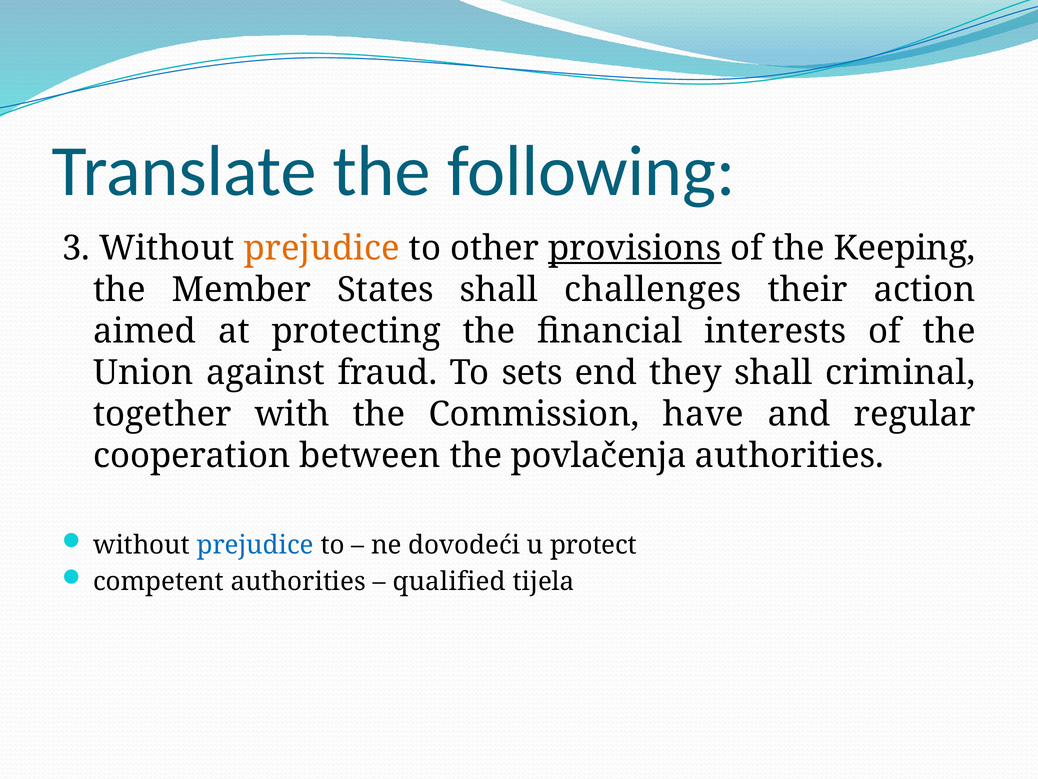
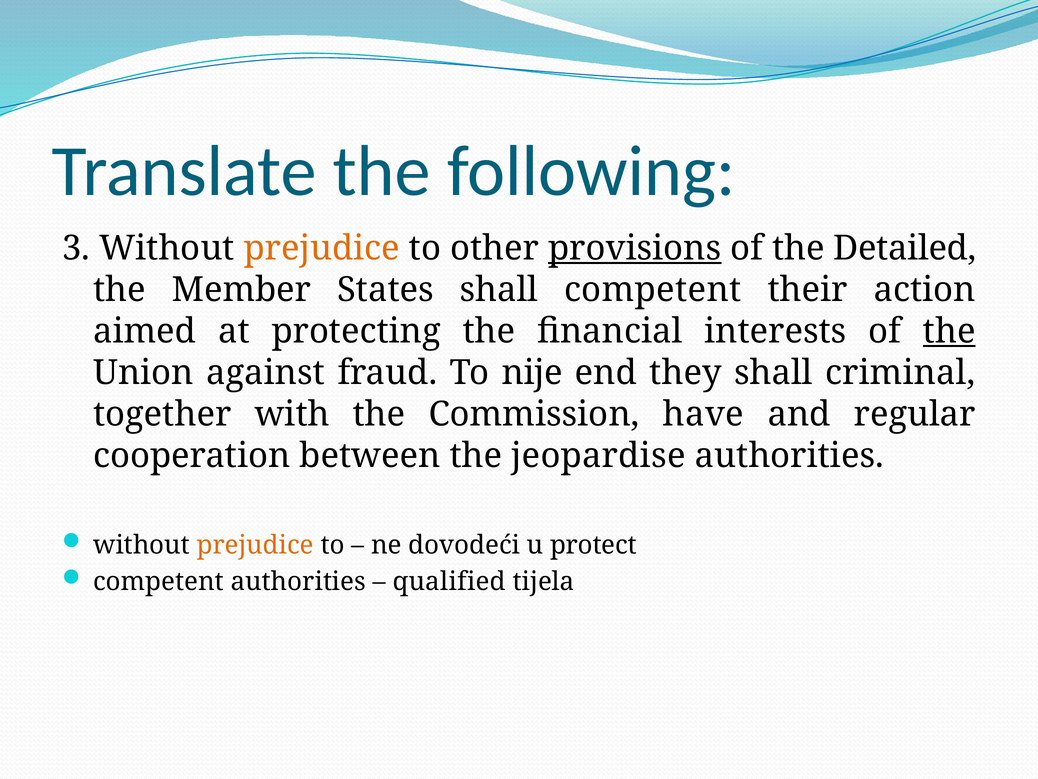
Keeping: Keeping -> Detailed (905, 248)
shall challenges: challenges -> competent (653, 290)
the underline: none -> present (949, 331)
sets: sets -> nije (532, 373)
povlačenja: povlačenja -> jeopardise (598, 456)
prejudice colour: blue -> orange (255, 545)
